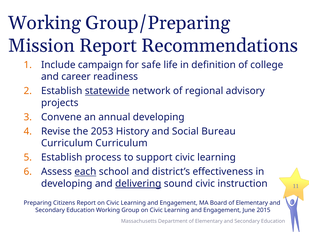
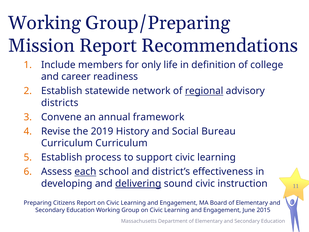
campaign: campaign -> members (100, 65)
safe: safe -> only (151, 65)
statewide underline: present -> none (107, 91)
regional underline: none -> present (204, 91)
projects: projects -> districts (60, 103)
annual developing: developing -> framework (159, 117)
2053: 2053 -> 2019 (102, 131)
